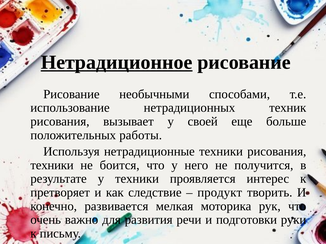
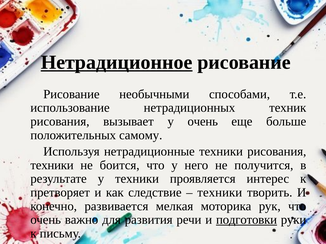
у своей: своей -> очень (203, 122)
работы: работы -> самому (141, 135)
продукт: продукт -> техники (220, 193)
подготовки underline: none -> present (247, 220)
